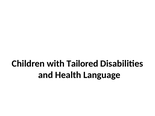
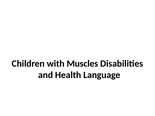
Tailored: Tailored -> Muscles (82, 64)
